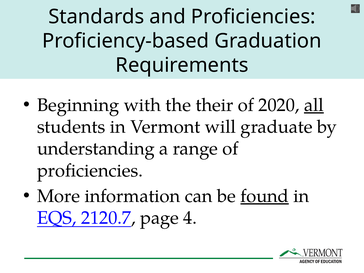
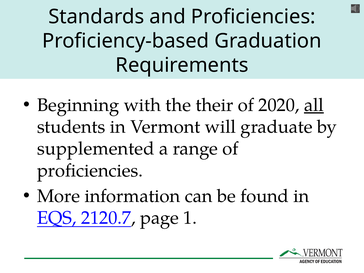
understanding: understanding -> supplemented (96, 149)
found underline: present -> none (265, 196)
4: 4 -> 1 (190, 218)
